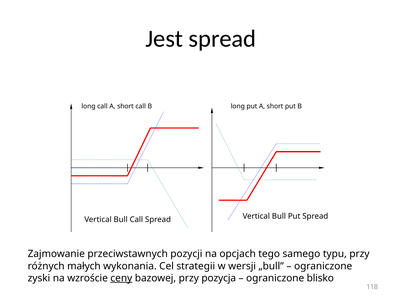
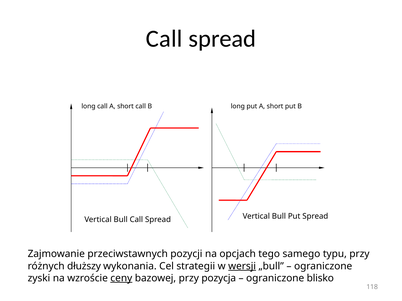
Jest: Jest -> Call (164, 39)
małych: małych -> dłuższy (84, 266)
wersji underline: none -> present (242, 266)
